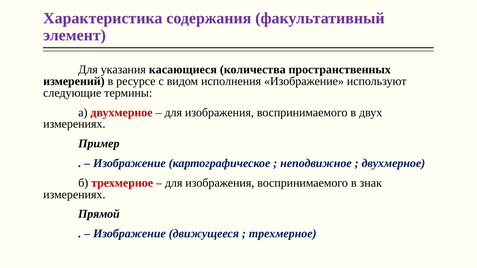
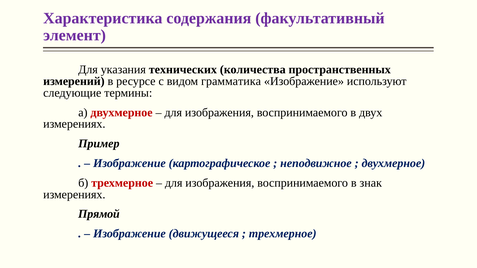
касающиеся: касающиеся -> технических (183, 70)
исполнения: исполнения -> грамматика (231, 81)
